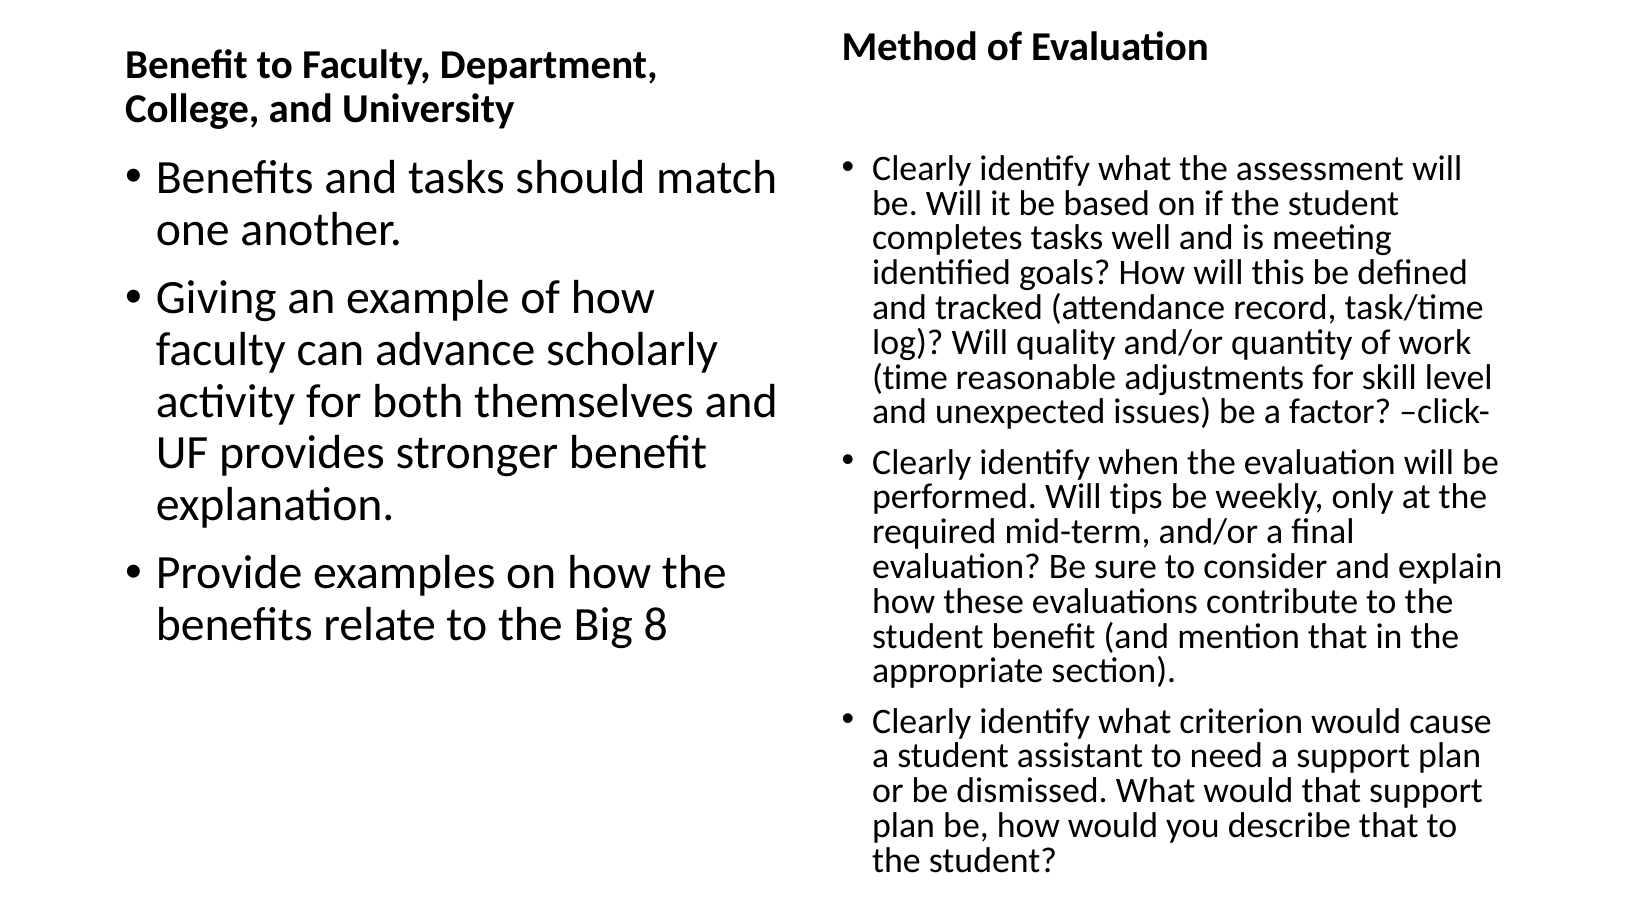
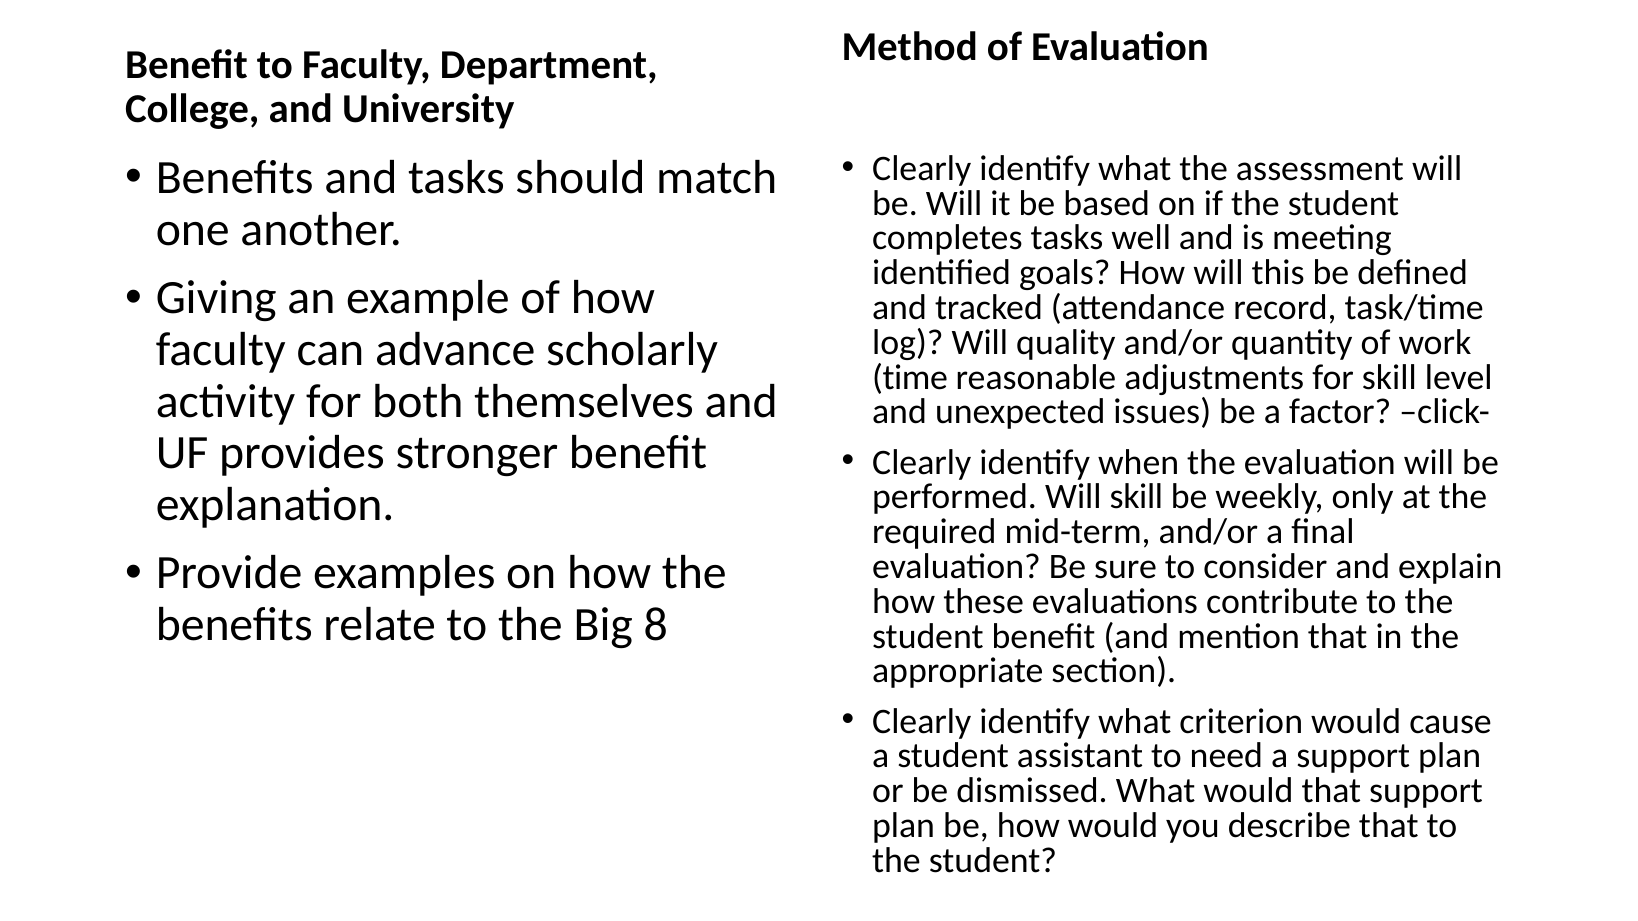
Will tips: tips -> skill (1136, 497)
